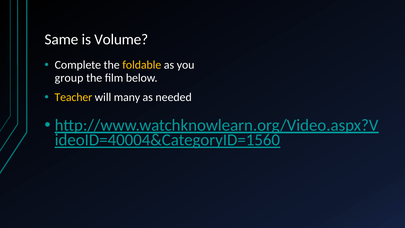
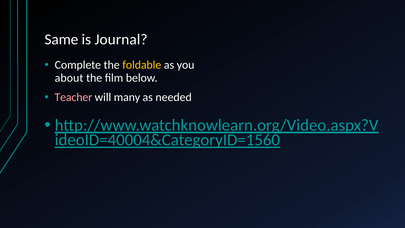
Volume: Volume -> Journal (121, 39)
group: group -> about (69, 78)
Teacher colour: yellow -> pink (73, 97)
